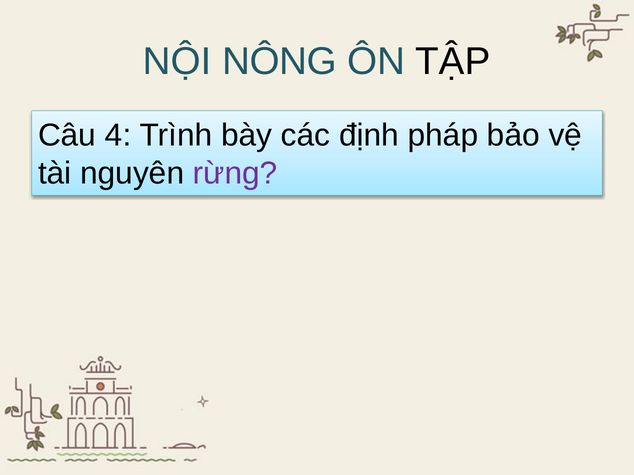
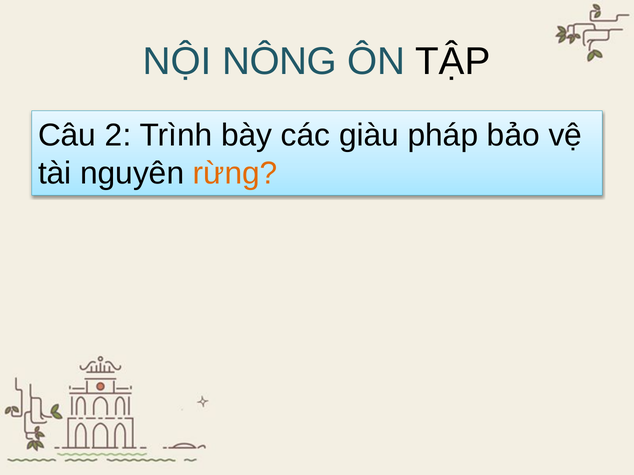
4: 4 -> 2 (118, 135)
định: định -> giàu (369, 135)
rừng colour: purple -> orange (235, 173)
